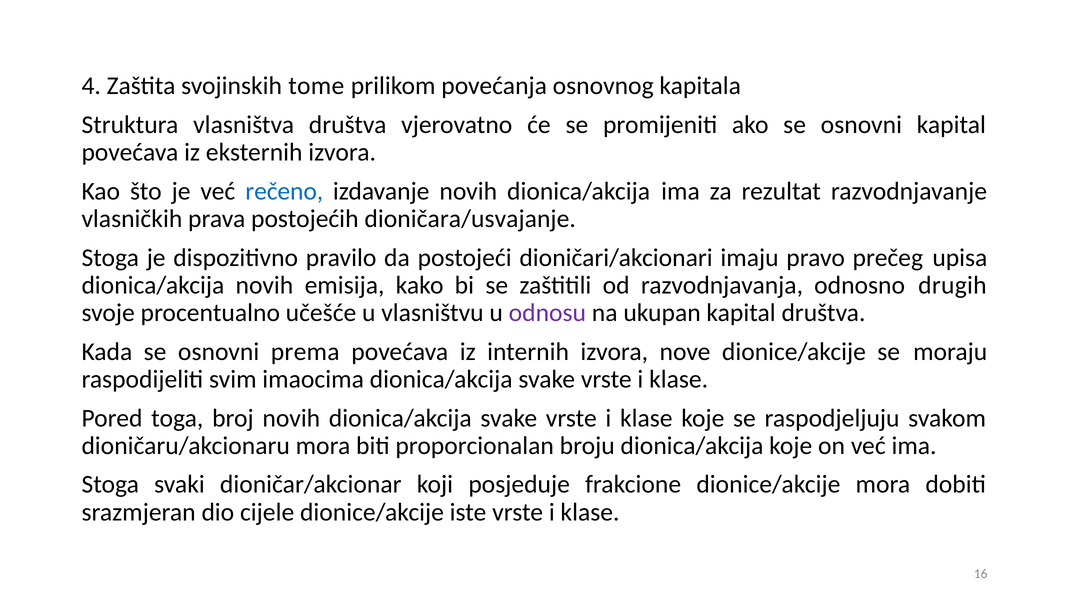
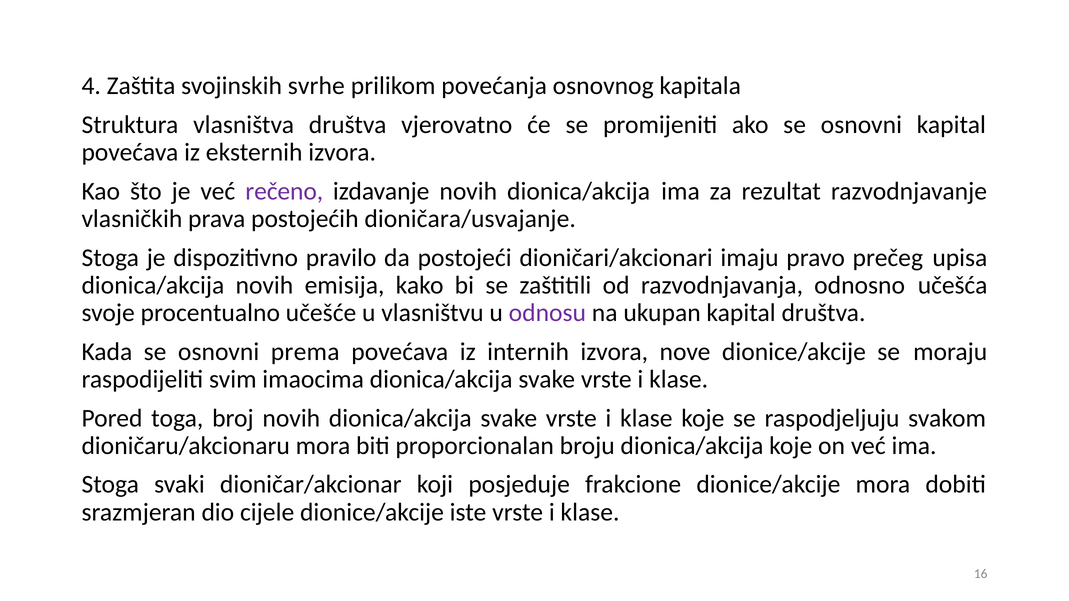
tome: tome -> svrhe (316, 86)
rečeno colour: blue -> purple (284, 191)
drugih: drugih -> učešća (953, 285)
